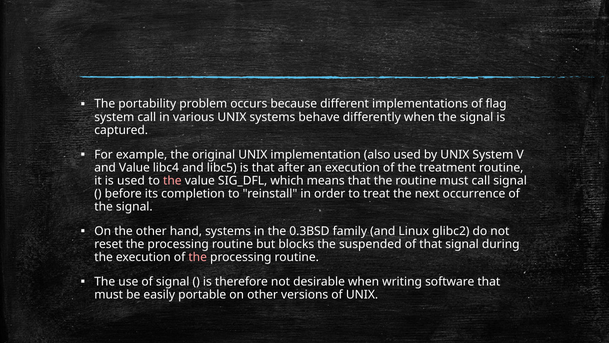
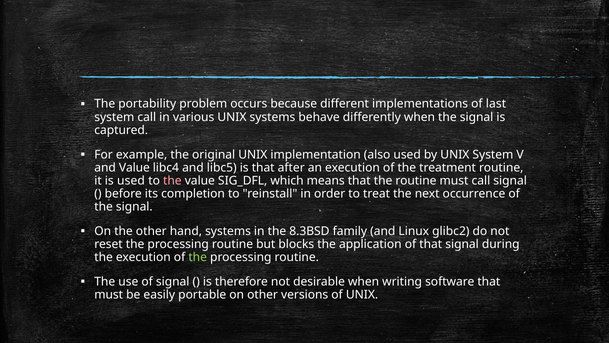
flag: flag -> last (496, 104)
0.3BSD: 0.3BSD -> 8.3BSD (309, 231)
suspended: suspended -> application (370, 244)
the colour: pink -> light green (198, 257)
